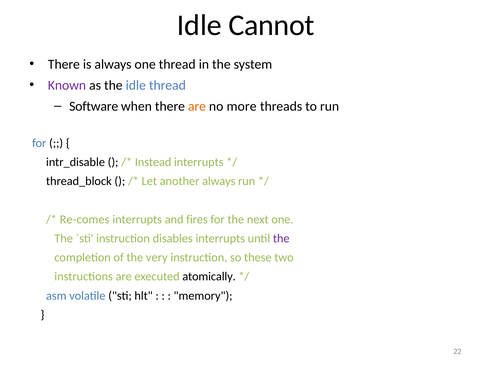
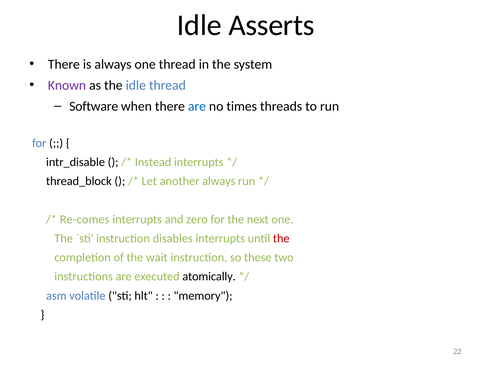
Cannot: Cannot -> Asserts (271, 25)
are colour: orange -> blue (197, 106)
more: more -> times (242, 106)
fires: fires -> zero (197, 219)
the colour: purple -> red (281, 239)
very: very -> wait (157, 258)
